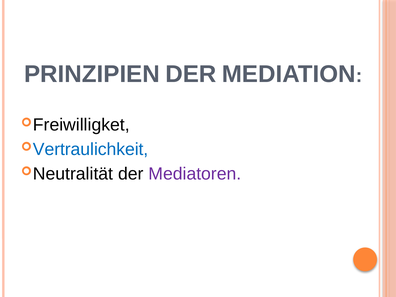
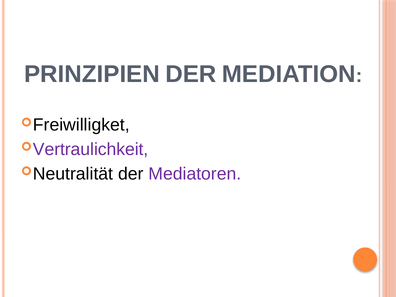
Vertraulichkeit colour: blue -> purple (91, 149)
